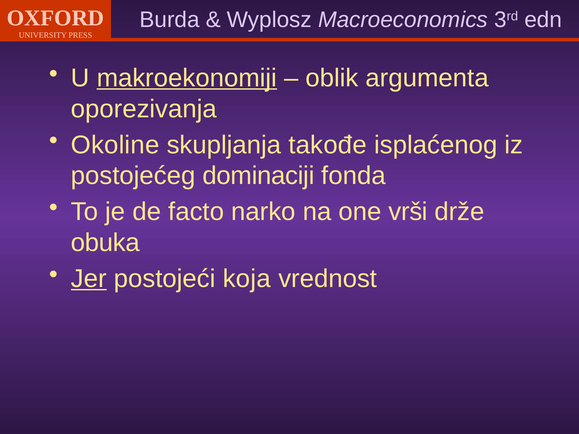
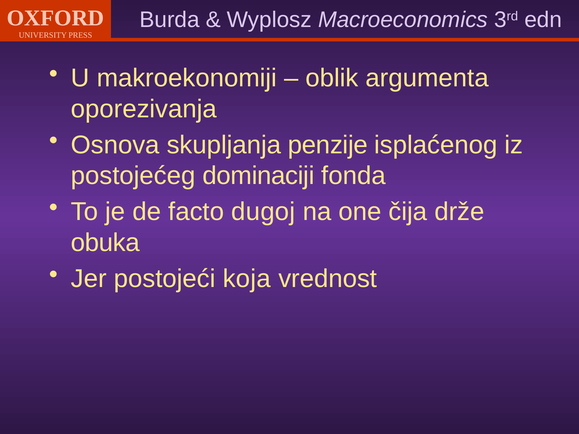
makroekonomiji underline: present -> none (187, 78)
Okoline: Okoline -> Osnova (115, 145)
takođe: takođe -> penzije (328, 145)
narko: narko -> dugoj (263, 212)
vrši: vrši -> čija (408, 212)
Jer underline: present -> none (89, 279)
